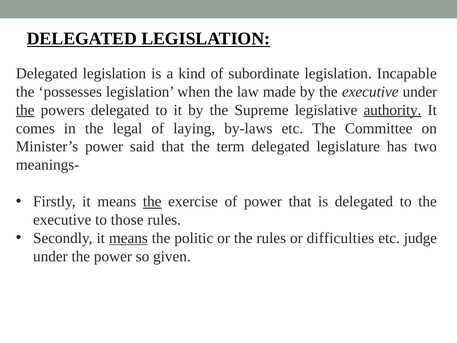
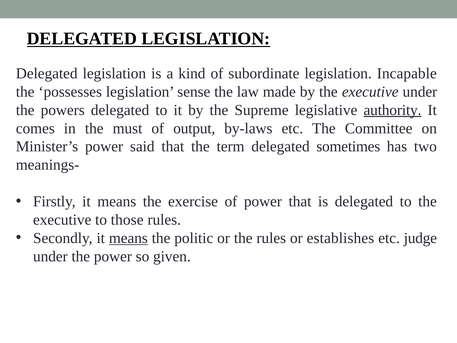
when: when -> sense (194, 92)
the underline: present -> none (25, 110)
legal: legal -> must (127, 128)
laying: laying -> output (194, 128)
legislature: legislature -> sometimes (348, 147)
the underline: present -> none (152, 201)
difficulties: difficulties -> establishes (340, 238)
